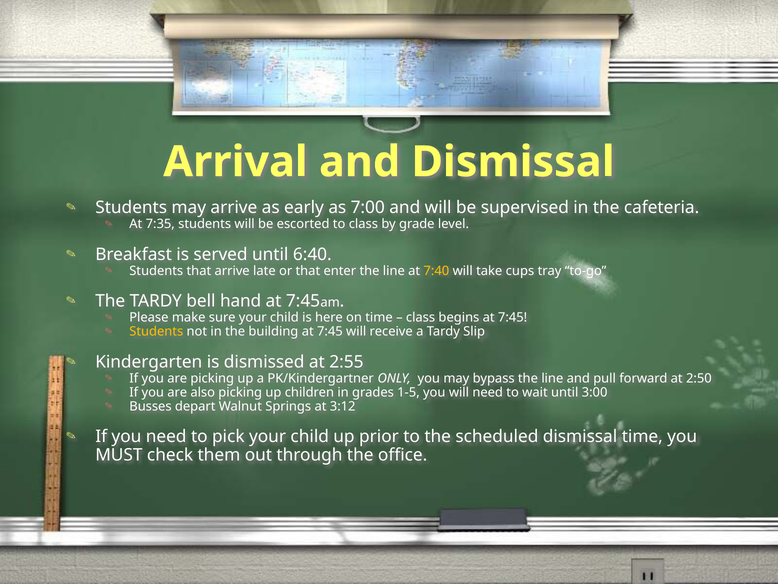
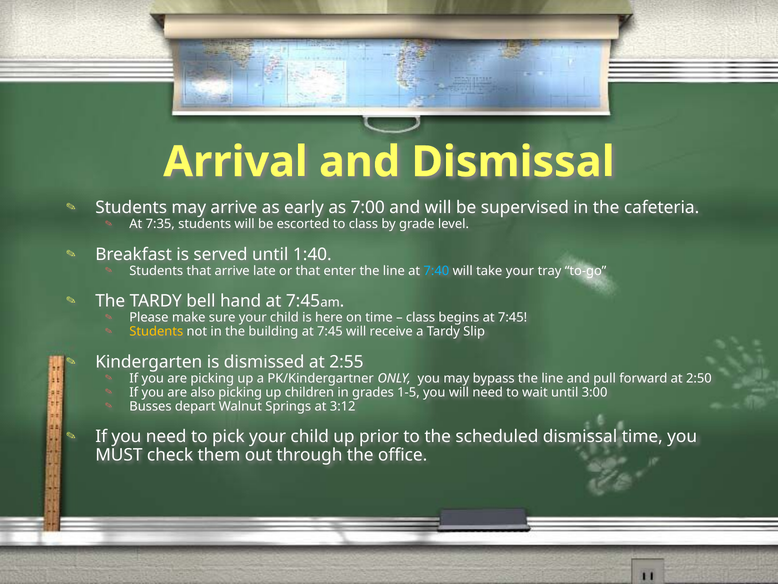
6:40: 6:40 -> 1:40 (312, 254)
7:40 colour: yellow -> light blue (436, 271)
take cups: cups -> your (520, 271)
